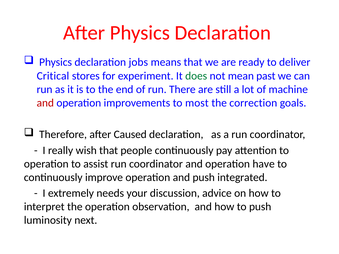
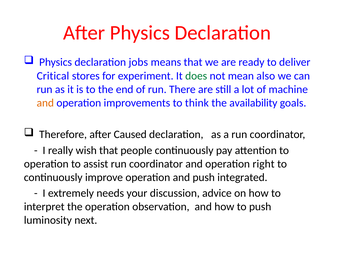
past: past -> also (266, 76)
and colour: red -> orange (45, 103)
most: most -> think (197, 103)
correction: correction -> availability (253, 103)
have: have -> right (264, 164)
